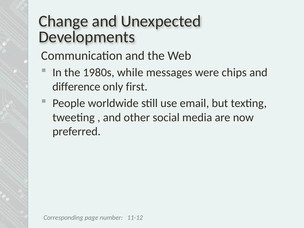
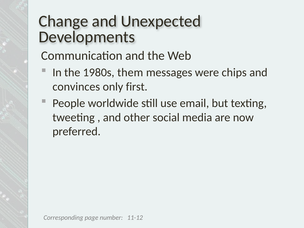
while: while -> them (130, 73)
difference: difference -> convinces (76, 87)
